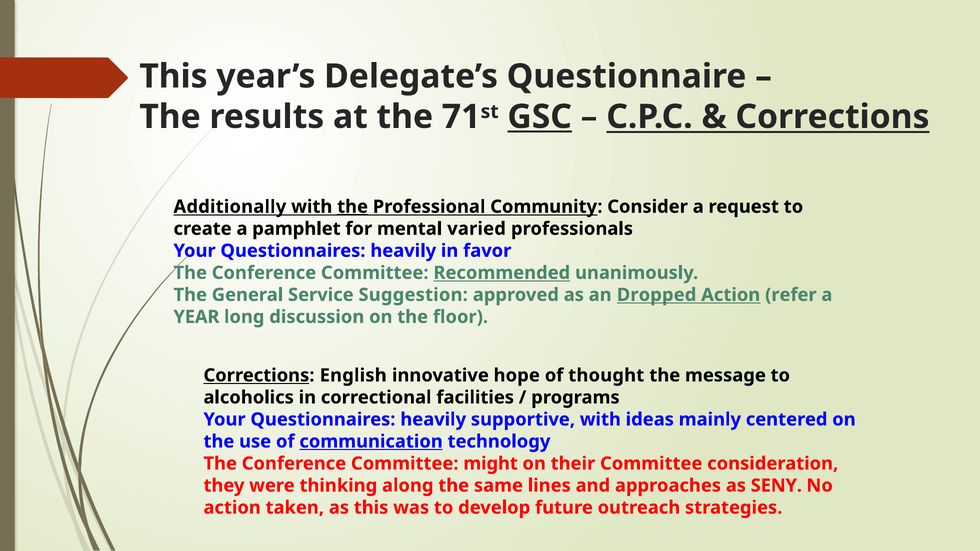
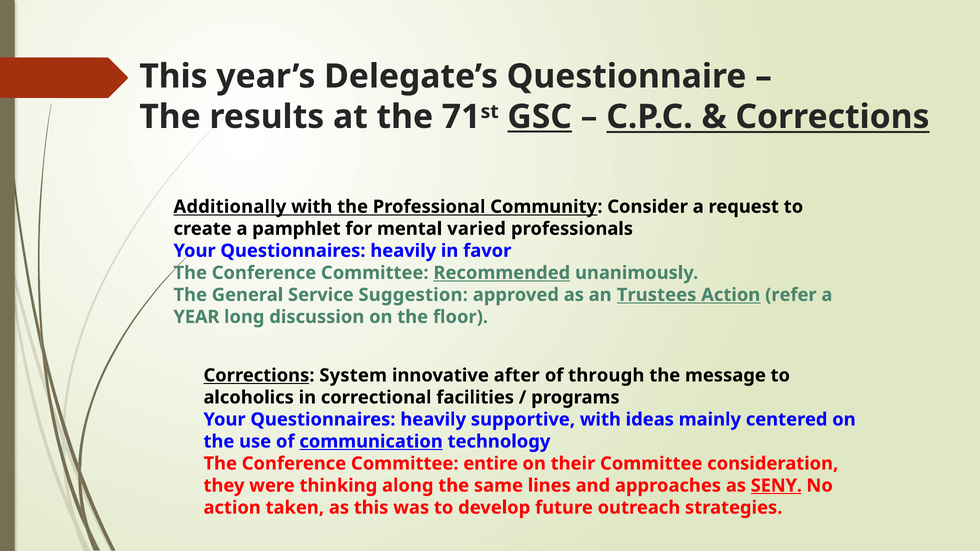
the underline: present -> none (353, 207)
Dropped: Dropped -> Trustees (657, 295)
English: English -> System (353, 376)
hope: hope -> after (517, 376)
thought: thought -> through (606, 376)
might: might -> entire (491, 464)
SENY underline: none -> present (776, 486)
